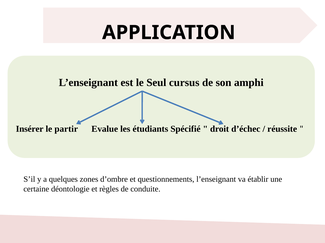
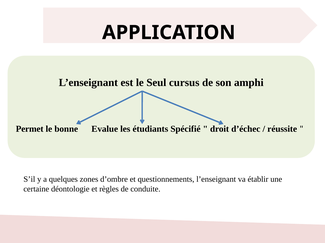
Insérer: Insérer -> Permet (30, 129)
partir: partir -> bonne (66, 129)
